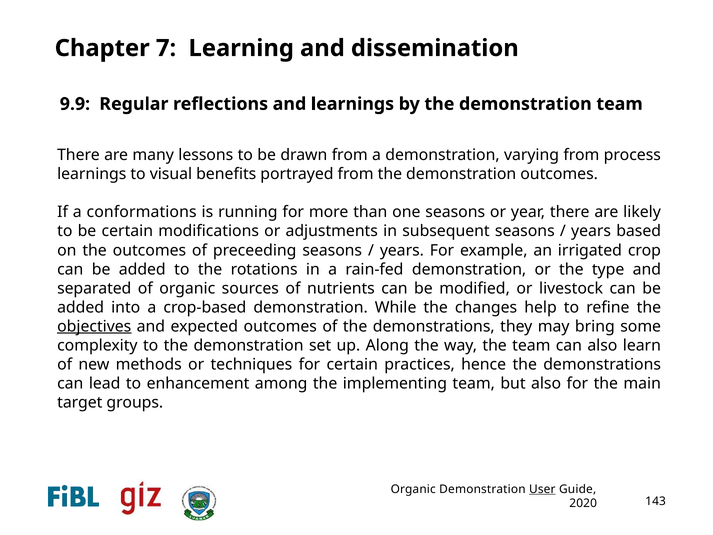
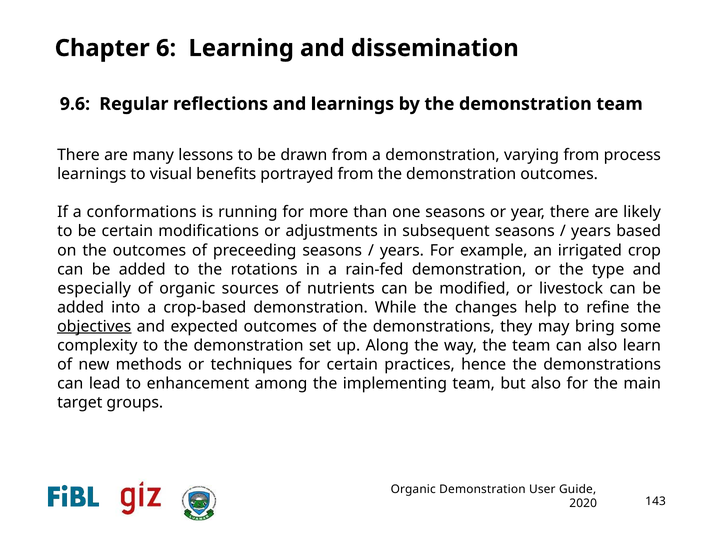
7: 7 -> 6 (166, 48)
9.9: 9.9 -> 9.6 (75, 104)
separated: separated -> especially (94, 288)
User underline: present -> none (542, 489)
